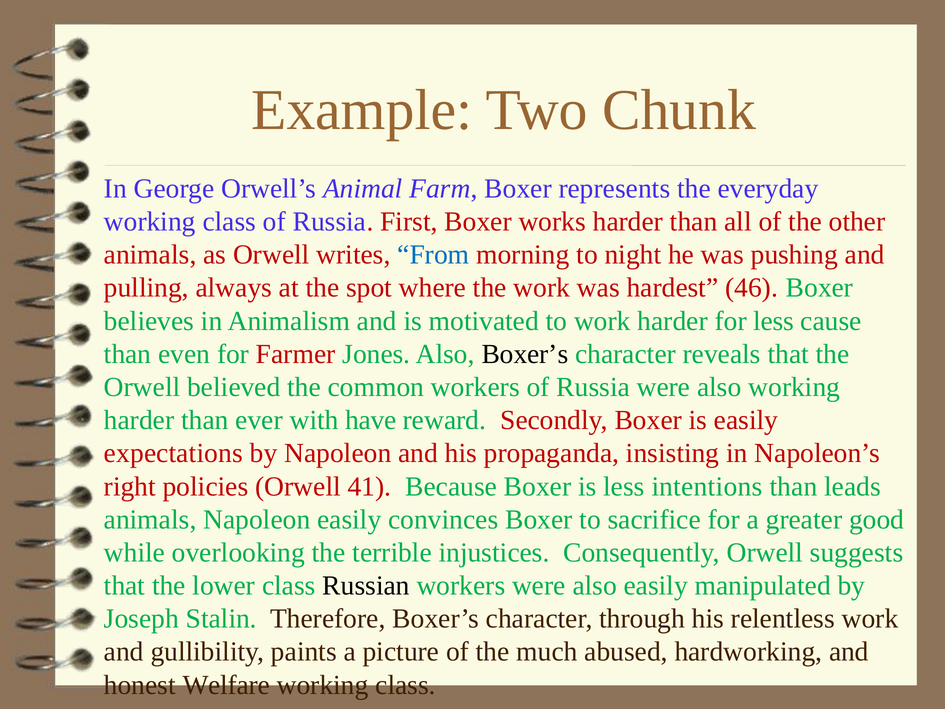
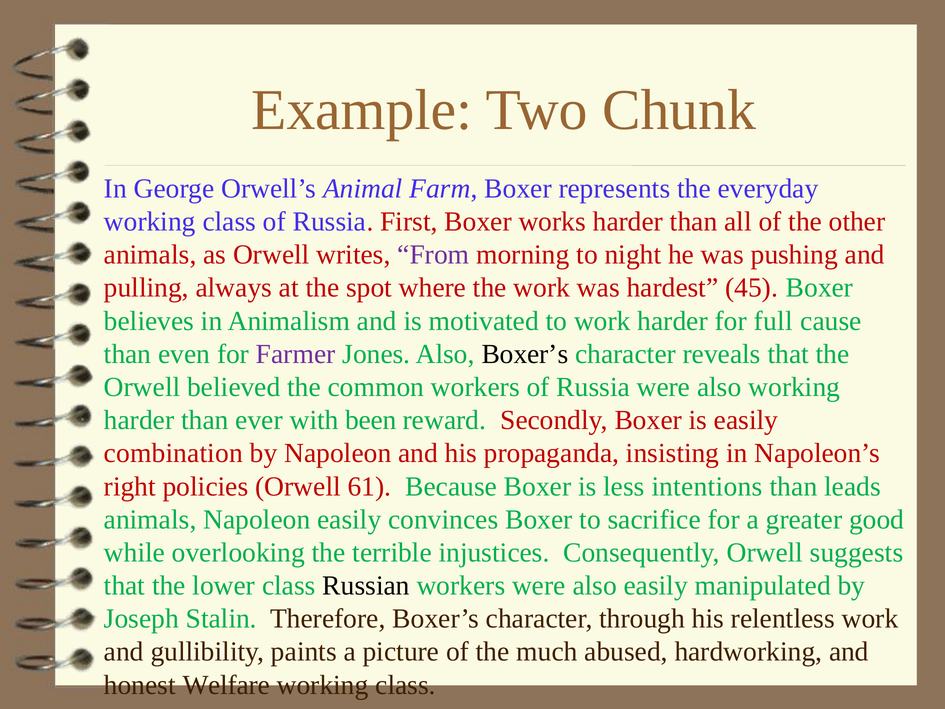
From colour: blue -> purple (433, 255)
46: 46 -> 45 (752, 288)
for less: less -> full (773, 321)
Farmer colour: red -> purple (296, 354)
have: have -> been (371, 420)
expectations: expectations -> combination (173, 453)
41: 41 -> 61 (370, 486)
